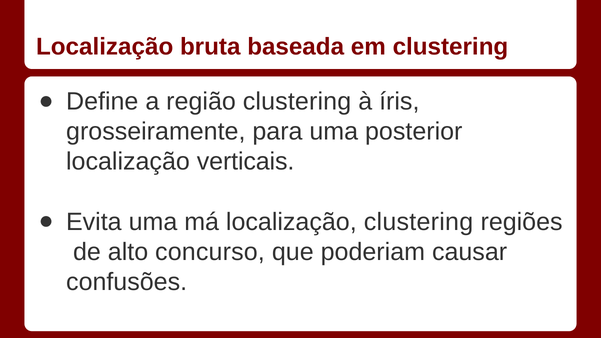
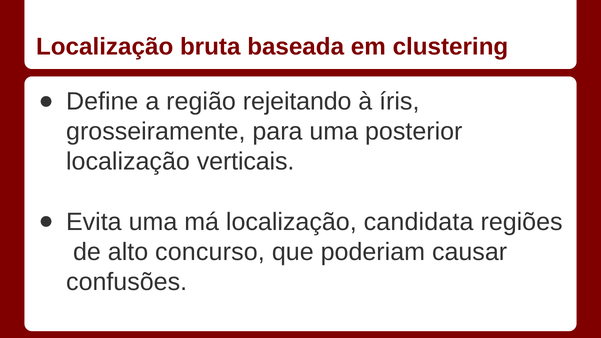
região clustering: clustering -> rejeitando (297, 102)
localização clustering: clustering -> candidata (419, 222)
